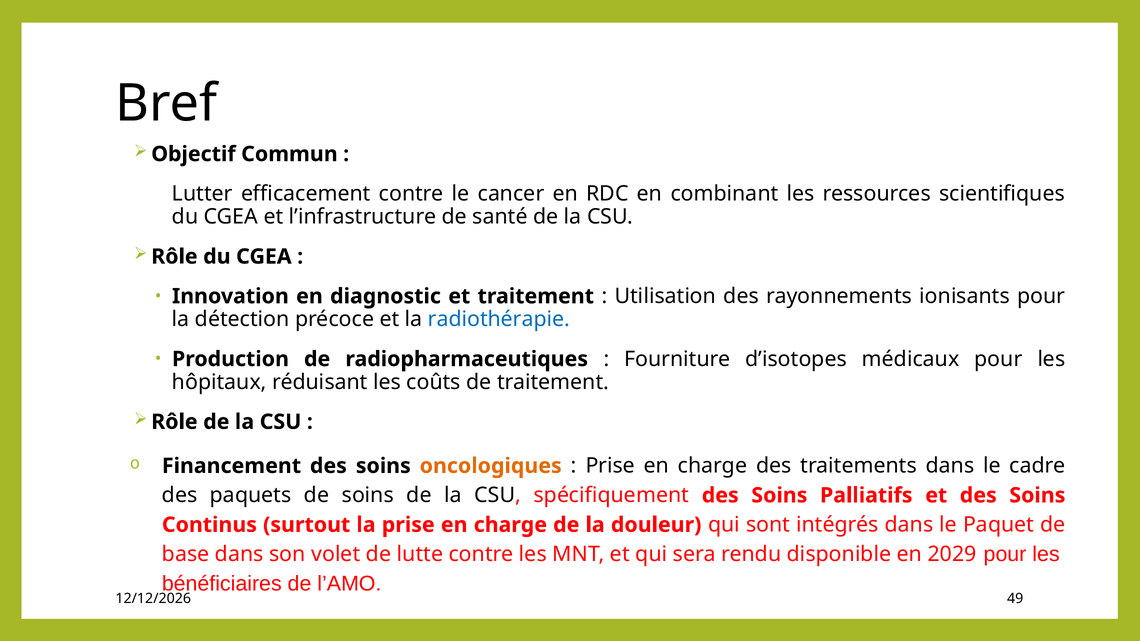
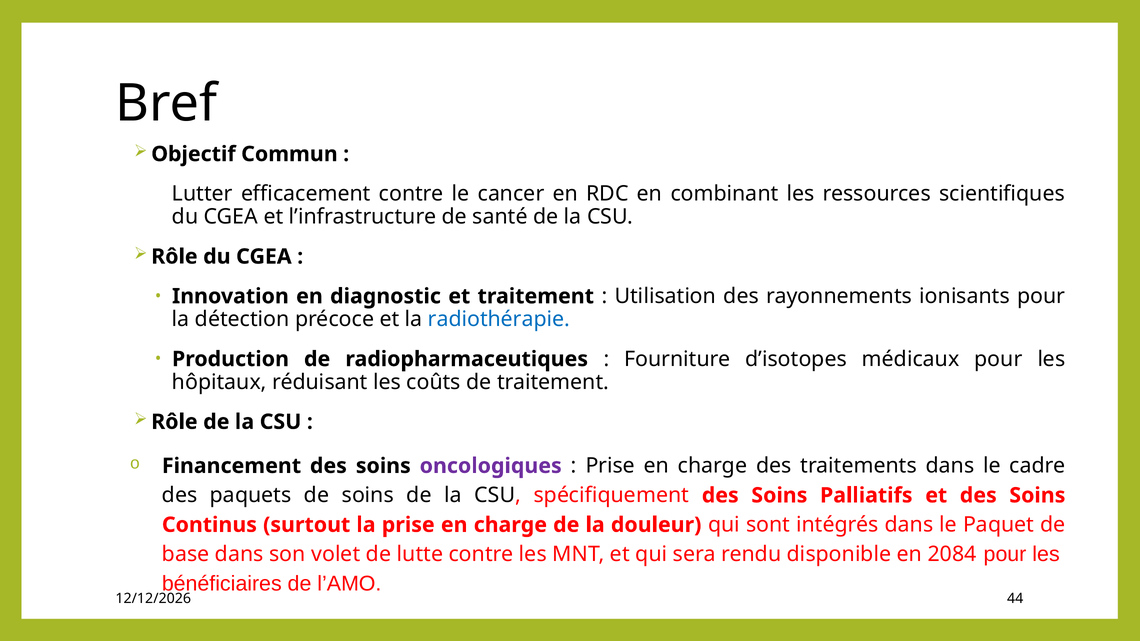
oncologiques colour: orange -> purple (491, 466)
2029: 2029 -> 2084 (952, 555)
49: 49 -> 44 (1015, 599)
